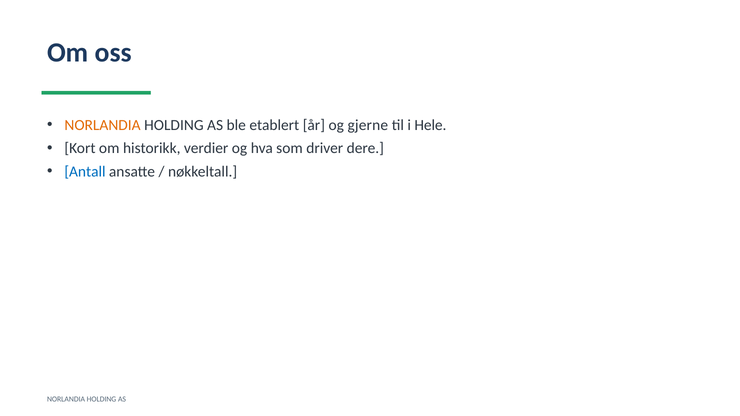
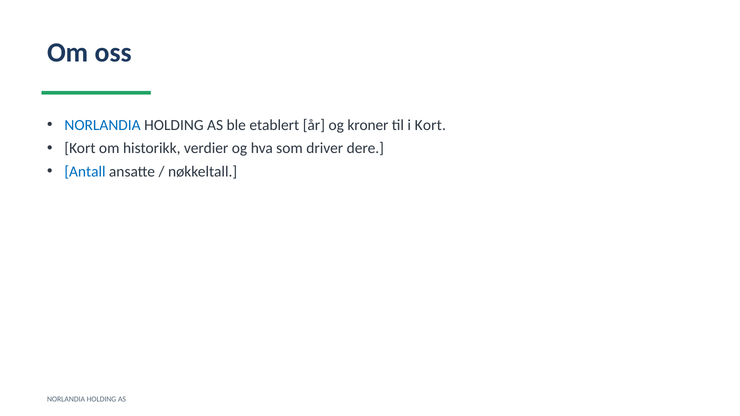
NORLANDIA colour: orange -> blue (103, 125)
gjerne: gjerne -> kroner (368, 125)
i Hele: Hele -> Kort (430, 125)
